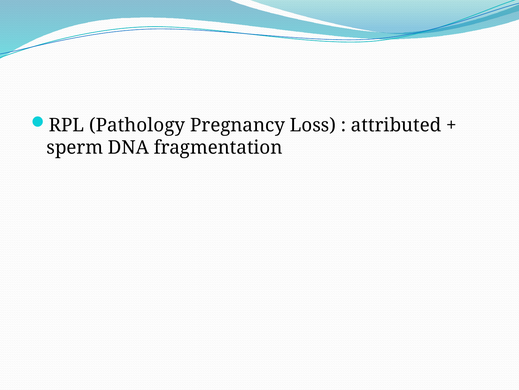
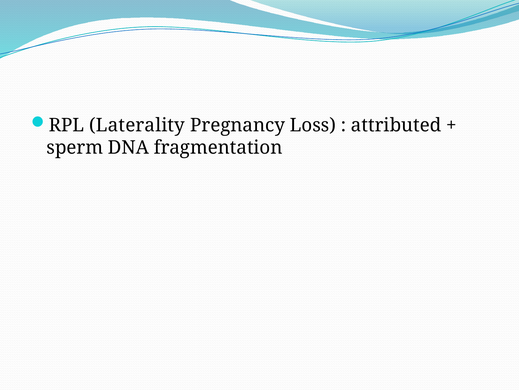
Pathology: Pathology -> Laterality (137, 125)
